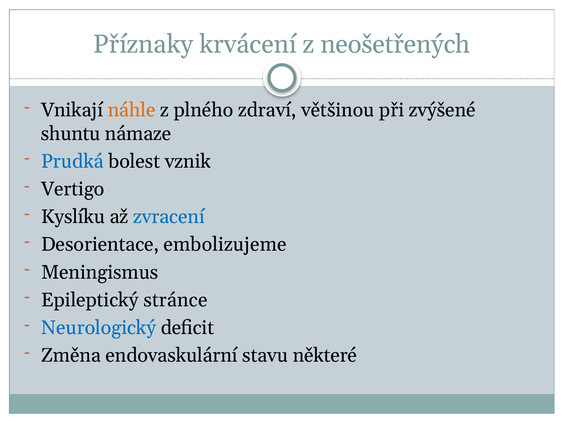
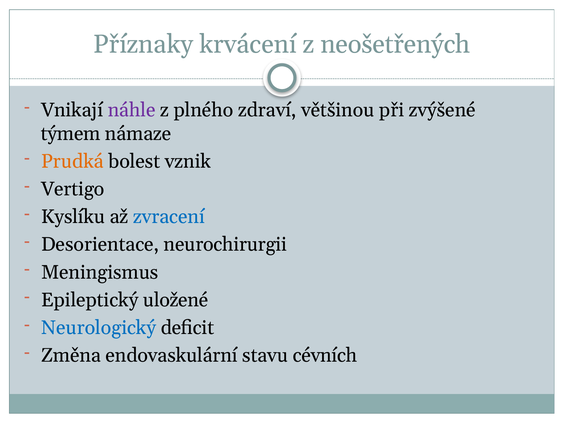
náhle colour: orange -> purple (132, 110)
shuntu: shuntu -> týmem (71, 134)
Prudká colour: blue -> orange (72, 161)
embolizujeme: embolizujeme -> neurochirurgii (225, 245)
stránce: stránce -> uložené (176, 300)
některé: některé -> cévních (325, 355)
